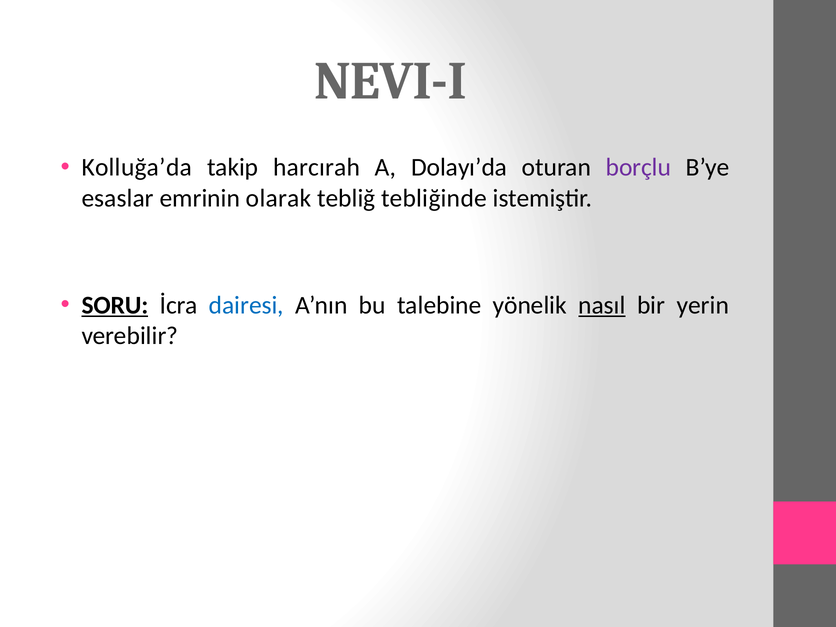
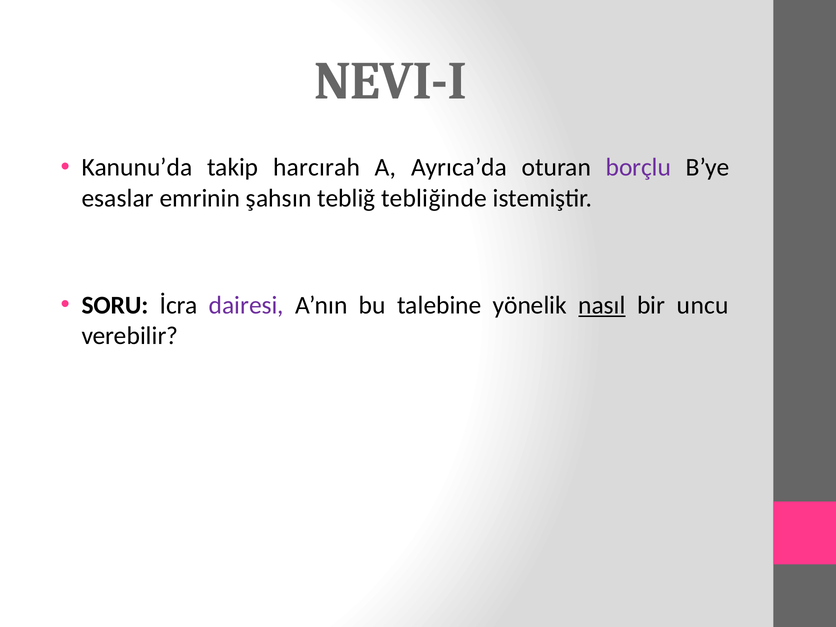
Kolluğa’da: Kolluğa’da -> Kanunu’da (137, 168)
Dolayı’da: Dolayı’da -> Ayrıca’da (459, 168)
olarak: olarak -> şahsın (279, 198)
SORU underline: present -> none (115, 305)
dairesi colour: blue -> purple (246, 305)
yerin: yerin -> uncu (703, 305)
